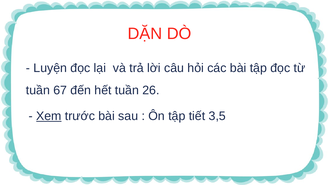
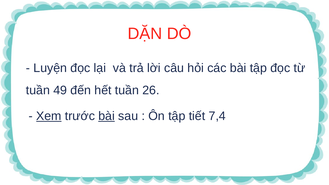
67: 67 -> 49 (60, 90)
bài underline: none -> present (107, 116)
3,5: 3,5 -> 7,4 (217, 116)
